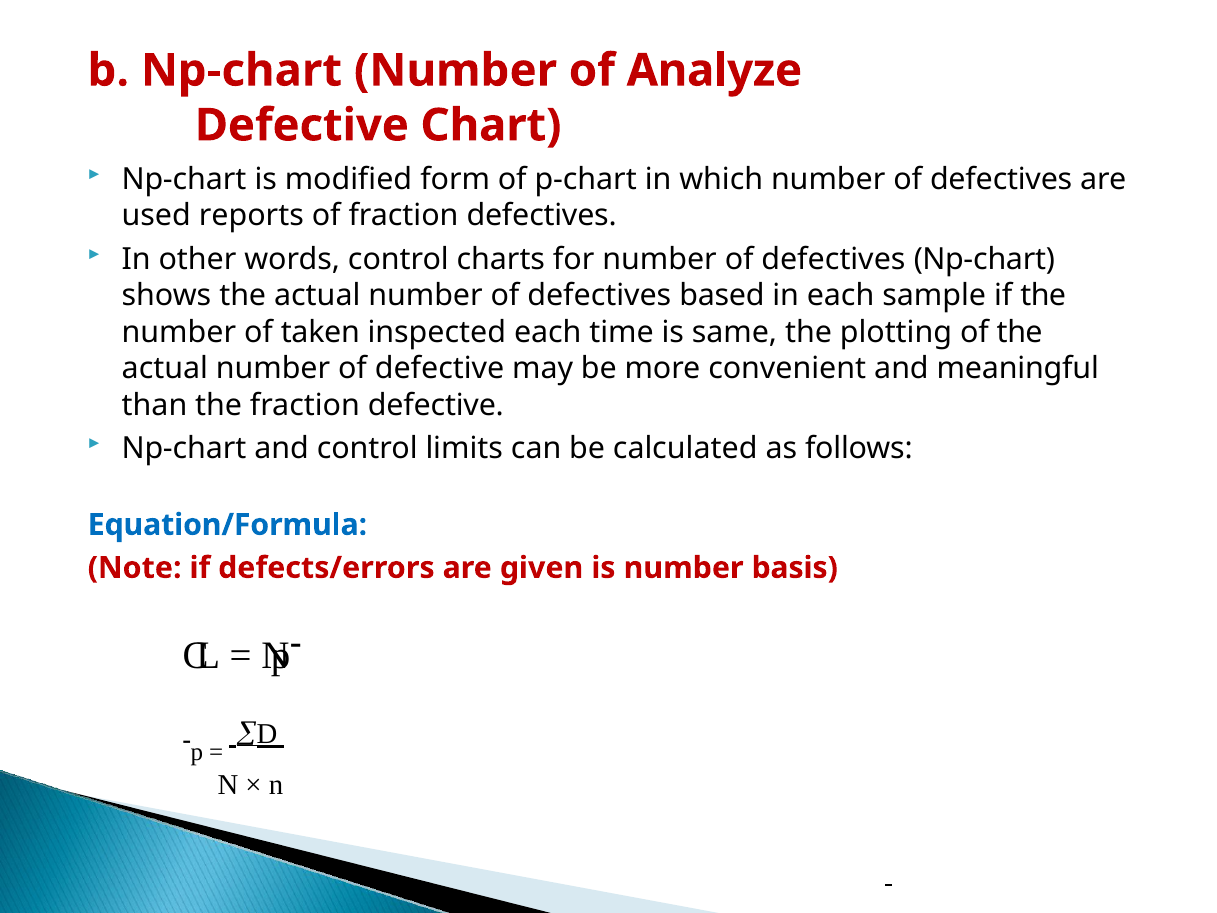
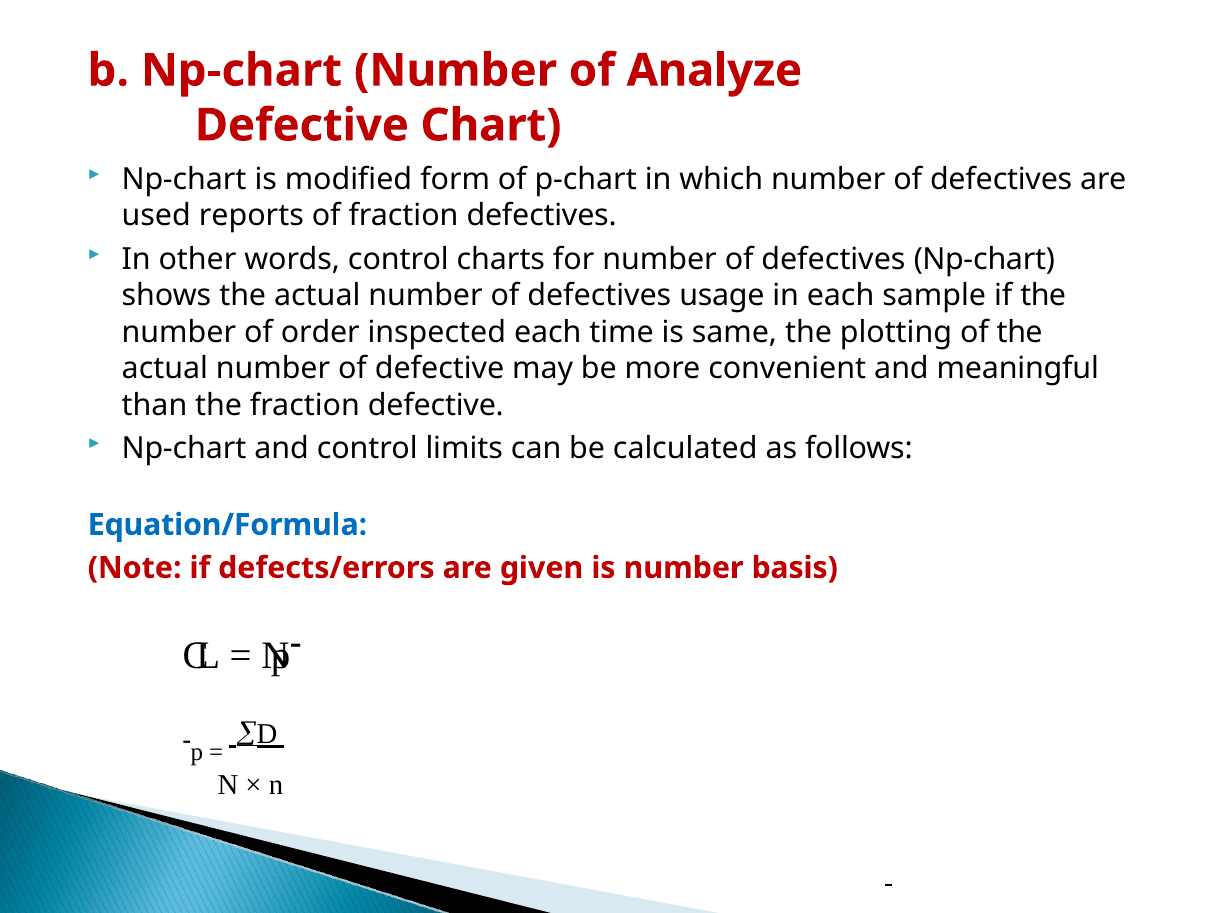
based: based -> usage (722, 295)
taken: taken -> order (320, 332)
